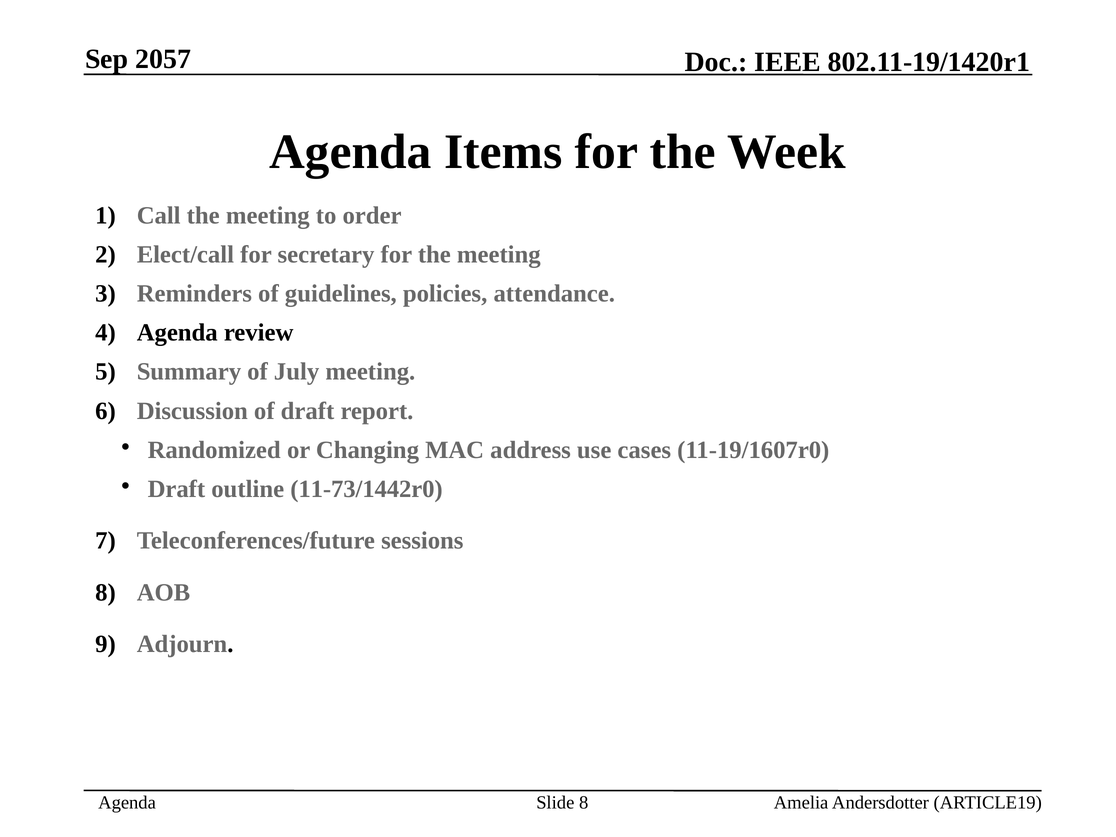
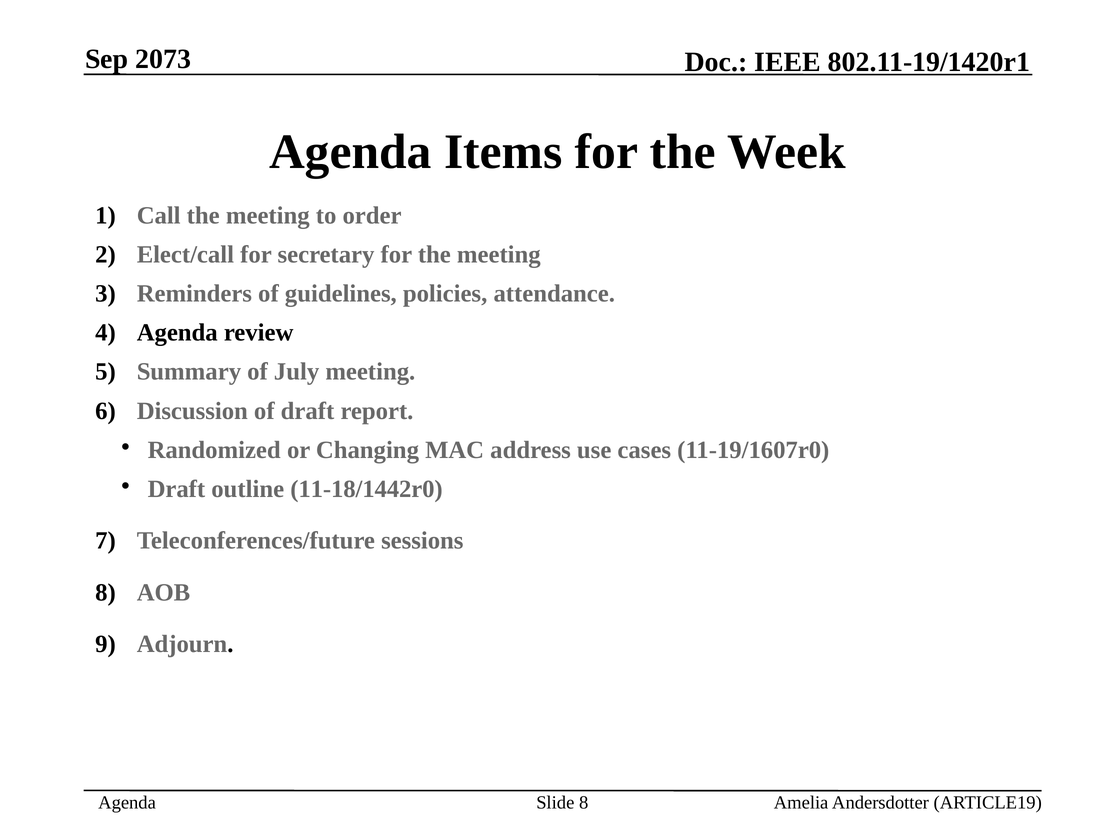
2057: 2057 -> 2073 (163, 59)
11-73/1442r0: 11-73/1442r0 -> 11-18/1442r0 (366, 489)
